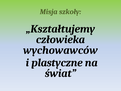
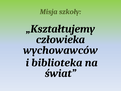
plastyczne: plastyczne -> biblioteka (57, 62)
